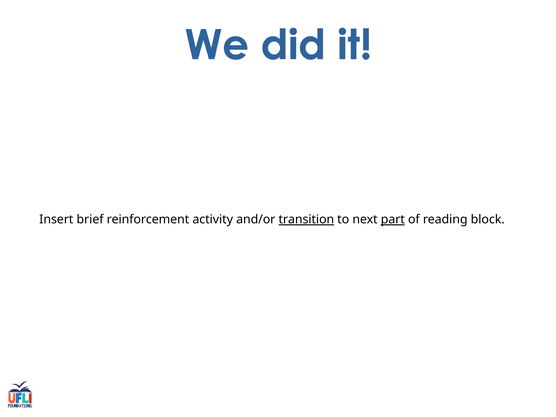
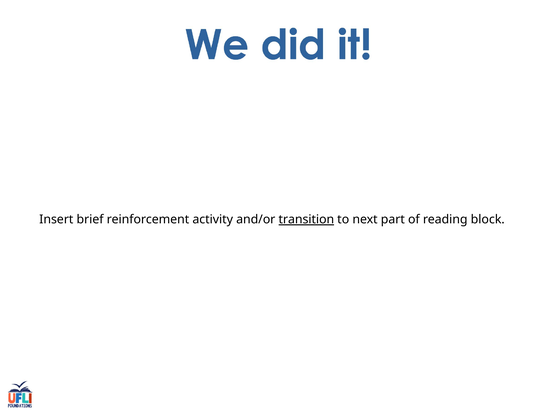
part underline: present -> none (393, 220)
